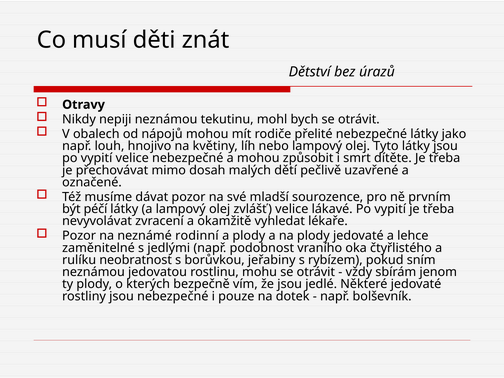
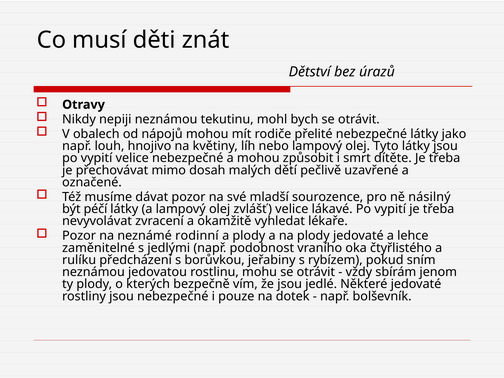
prvním: prvním -> násilný (429, 197)
neobratnost: neobratnost -> předcházení (136, 260)
